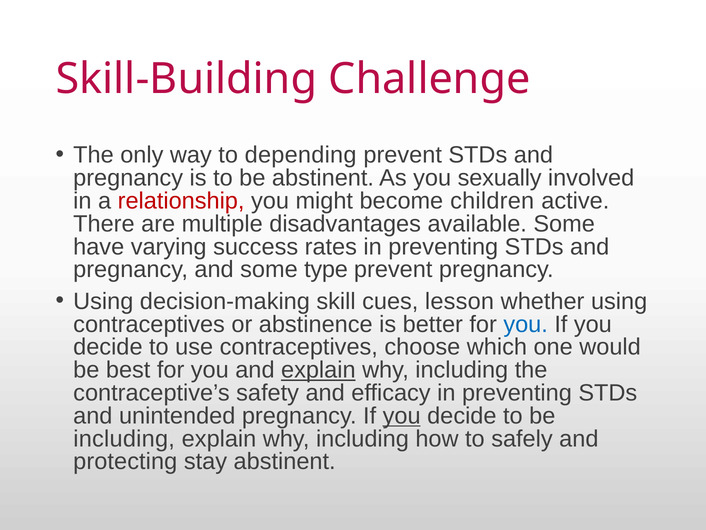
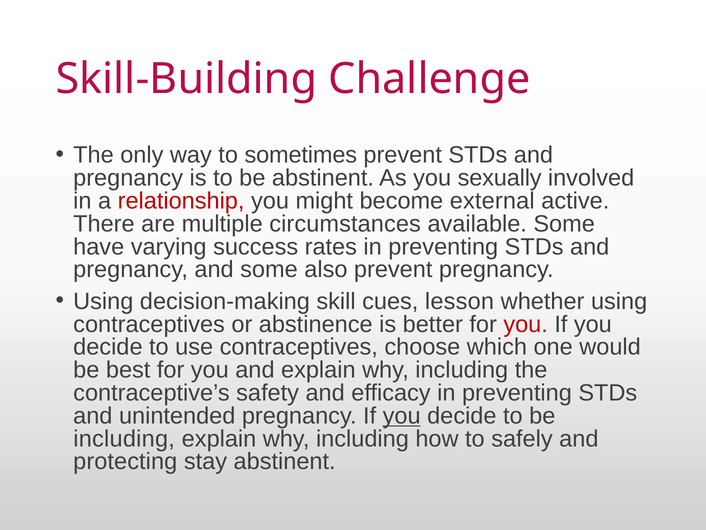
depending: depending -> sometimes (301, 155)
children: children -> external (492, 201)
disadvantages: disadvantages -> circumstances (345, 224)
type: type -> also (326, 269)
you colour: blue -> red (526, 324)
explain underline: present -> none (318, 370)
